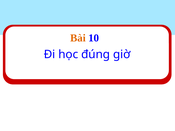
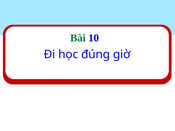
Bài colour: orange -> green (78, 38)
